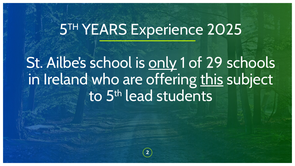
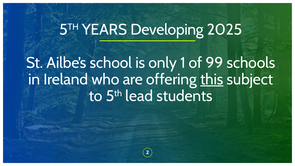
Experience: Experience -> Developing (167, 30)
only underline: present -> none (163, 63)
29: 29 -> 99 (214, 63)
